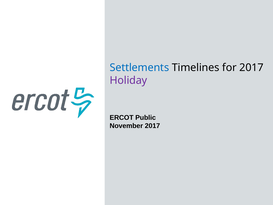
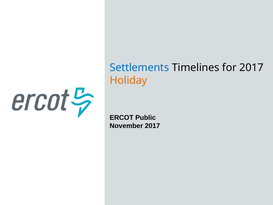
Holiday colour: purple -> orange (128, 80)
